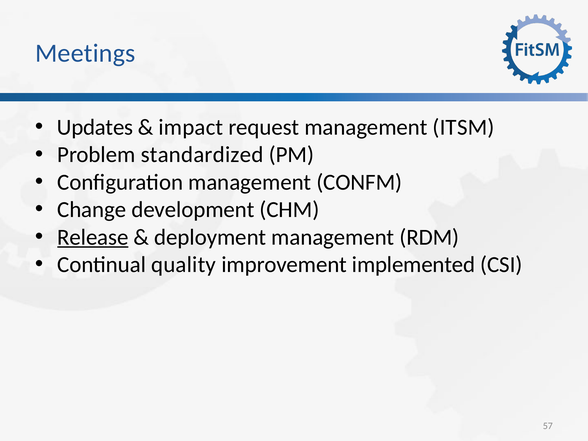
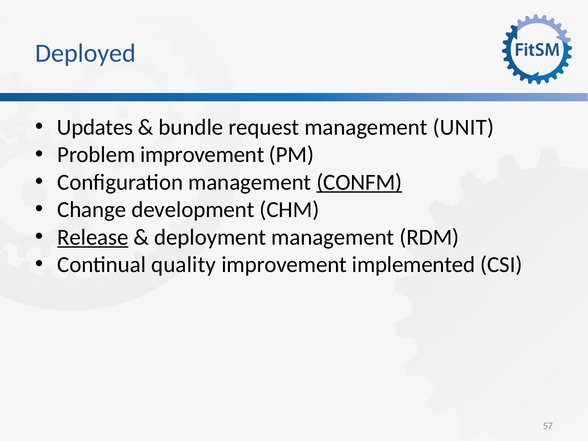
Meetings: Meetings -> Deployed (85, 53)
impact: impact -> bundle (191, 127)
ITSM: ITSM -> UNIT (463, 127)
Problem standardized: standardized -> improvement (202, 155)
CONFM underline: none -> present (359, 182)
